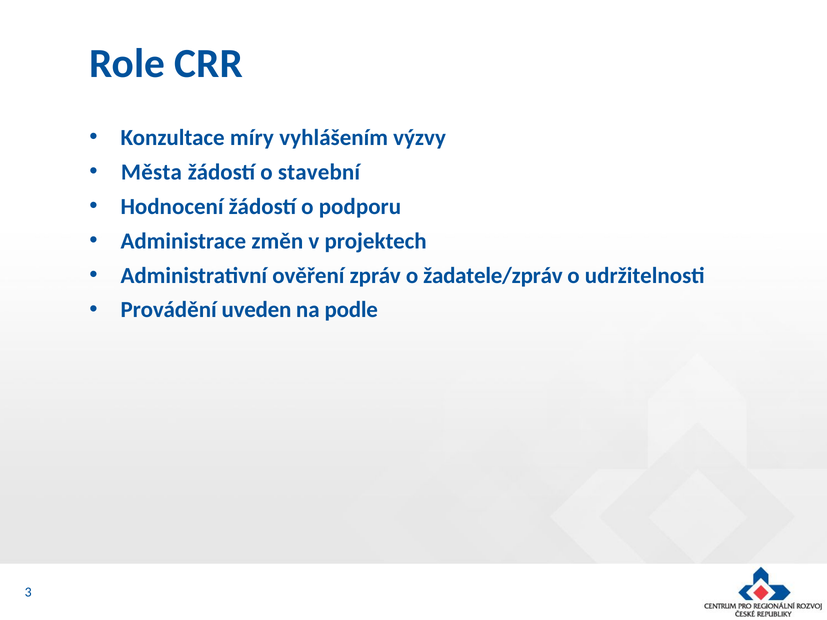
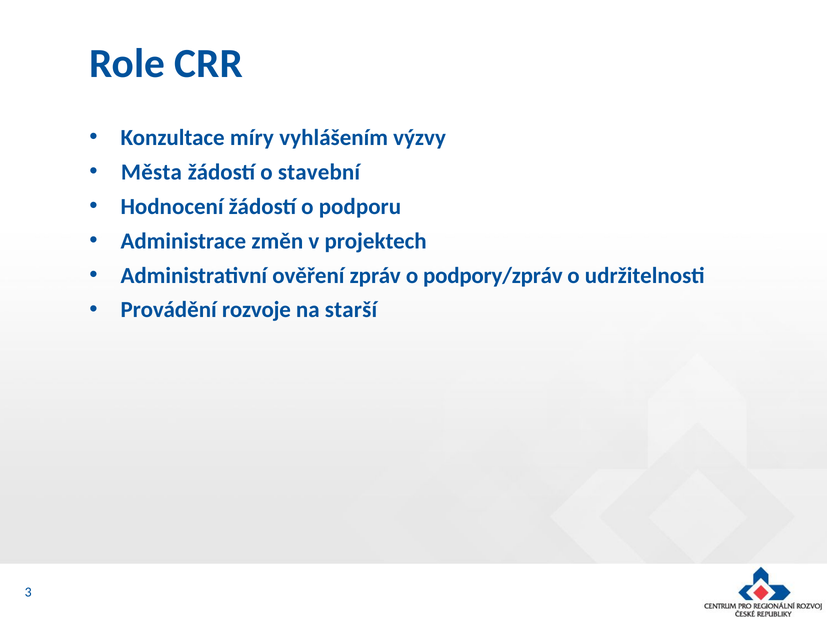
žadatele/zpráv: žadatele/zpráv -> podpory/zpráv (493, 276)
uveden: uveden -> rozvoje (256, 310)
podle: podle -> starší (351, 310)
